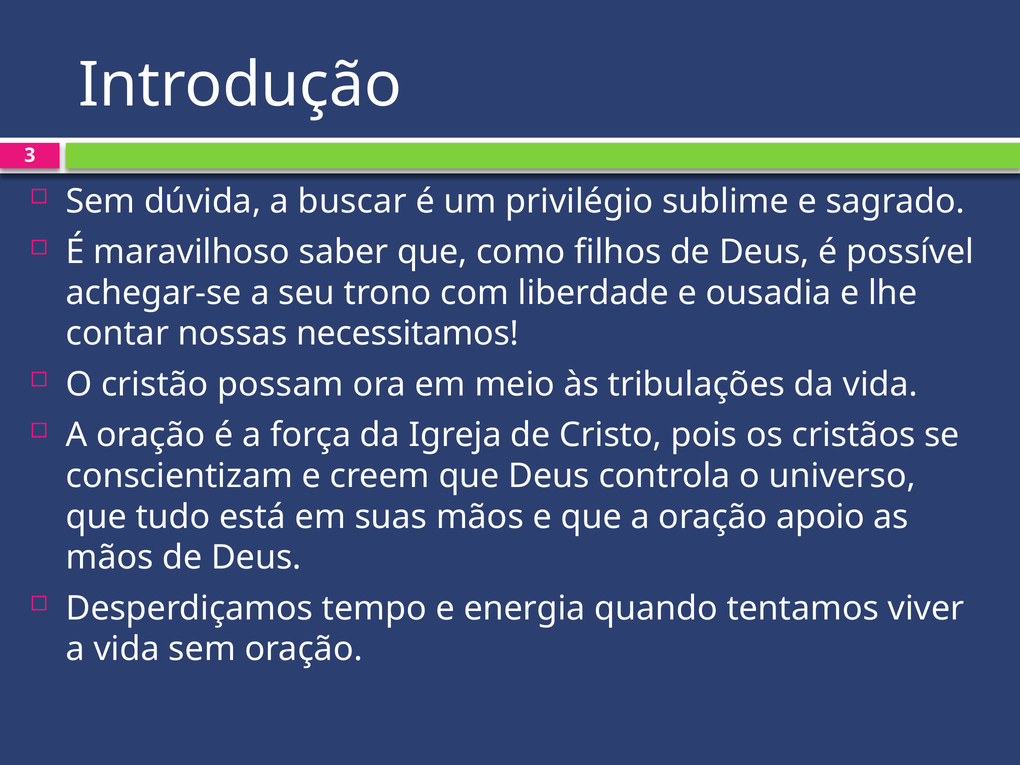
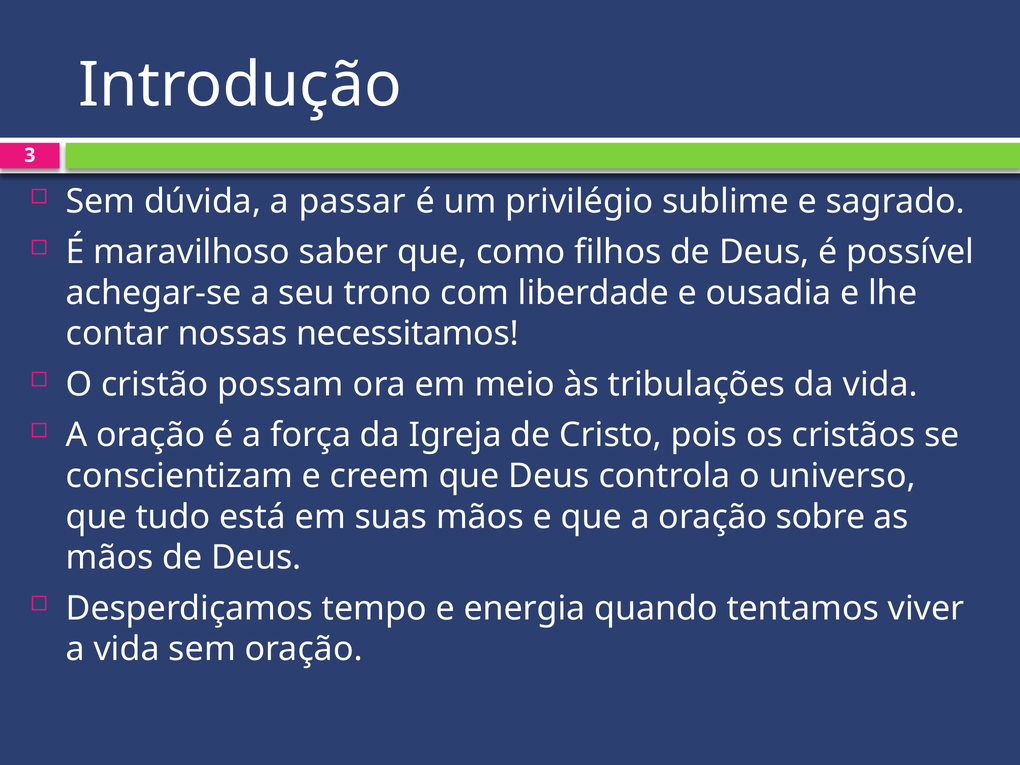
buscar: buscar -> passar (352, 201)
apoio: apoio -> sobre (821, 517)
